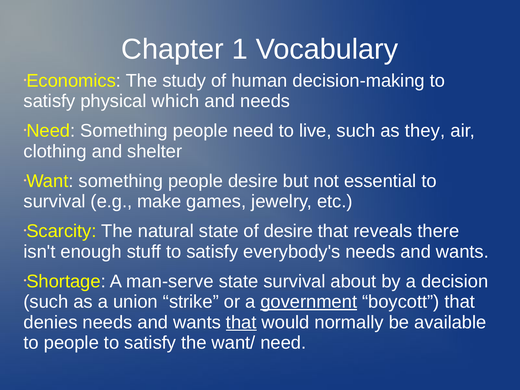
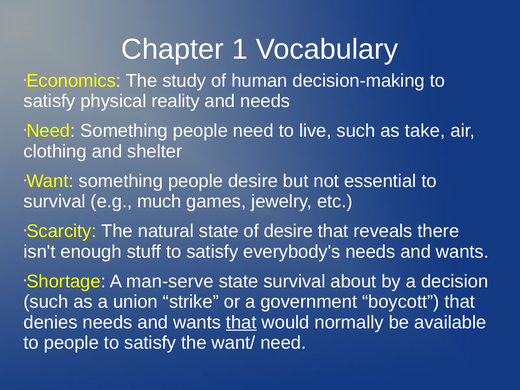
which: which -> reality (176, 101)
they: they -> take (425, 131)
make: make -> much (159, 201)
government underline: present -> none (309, 302)
